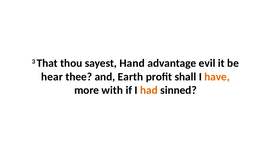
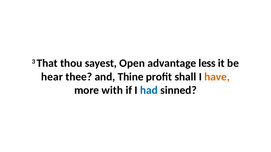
Hand: Hand -> Open (132, 63)
evil: evil -> less (207, 63)
Earth: Earth -> Thine (131, 77)
had colour: orange -> blue (149, 91)
